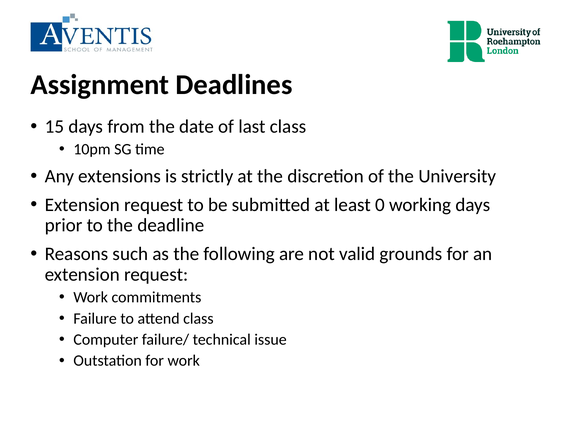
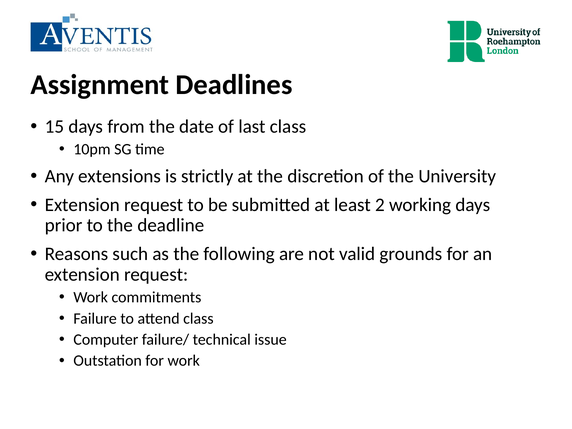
0: 0 -> 2 (380, 205)
